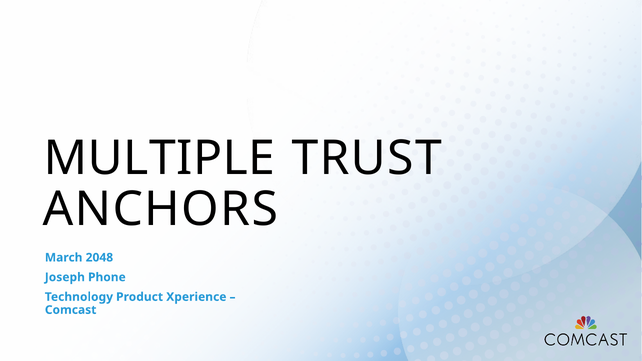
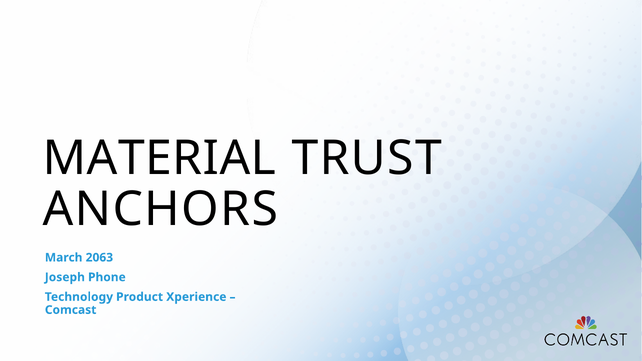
MULTIPLE: MULTIPLE -> MATERIAL (159, 159)
2048: 2048 -> 2063 (99, 258)
